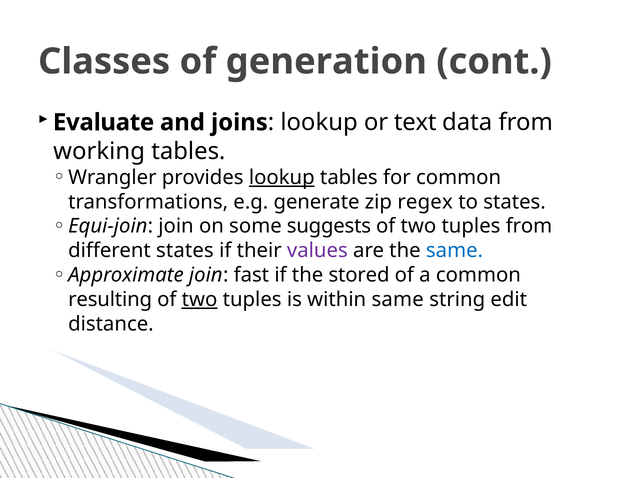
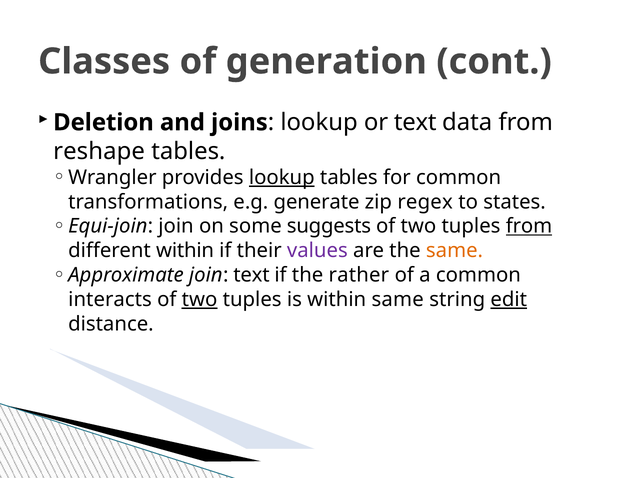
Evaluate: Evaluate -> Deletion (103, 122)
working: working -> reshape (99, 151)
from underline: none -> present (529, 226)
different states: states -> within (185, 251)
same colour: blue -> orange (455, 251)
join fast: fast -> text (251, 275)
stored: stored -> rather (359, 275)
resulting: resulting -> interacts (110, 299)
edit underline: none -> present (509, 299)
